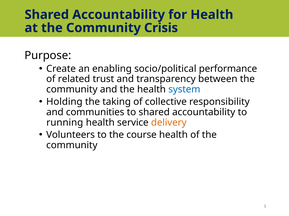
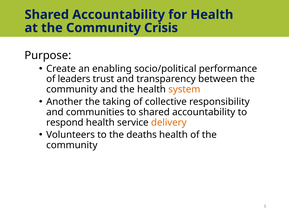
related: related -> leaders (74, 79)
system colour: blue -> orange (184, 90)
Holding: Holding -> Another (64, 102)
running: running -> respond (65, 123)
course: course -> deaths (142, 135)
